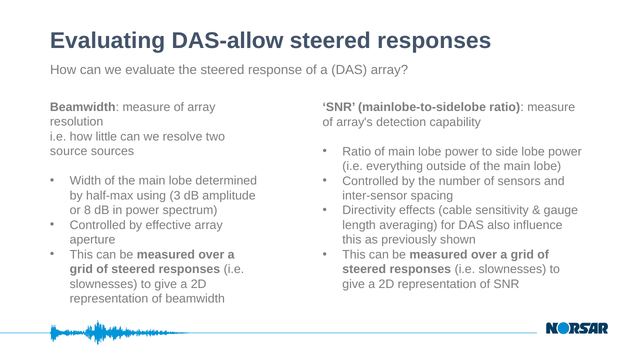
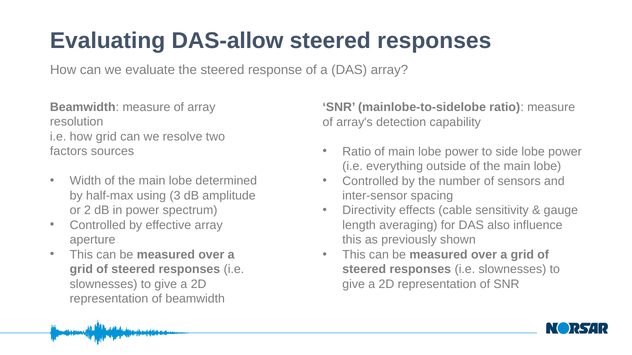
how little: little -> grid (106, 137)
source: source -> factors (69, 152)
8: 8 -> 2 (87, 211)
